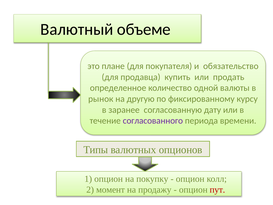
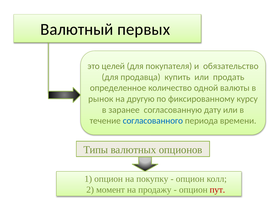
объеме: объеме -> первых (144, 29)
плане: плане -> целей (113, 66)
согласованного colour: purple -> blue (153, 121)
